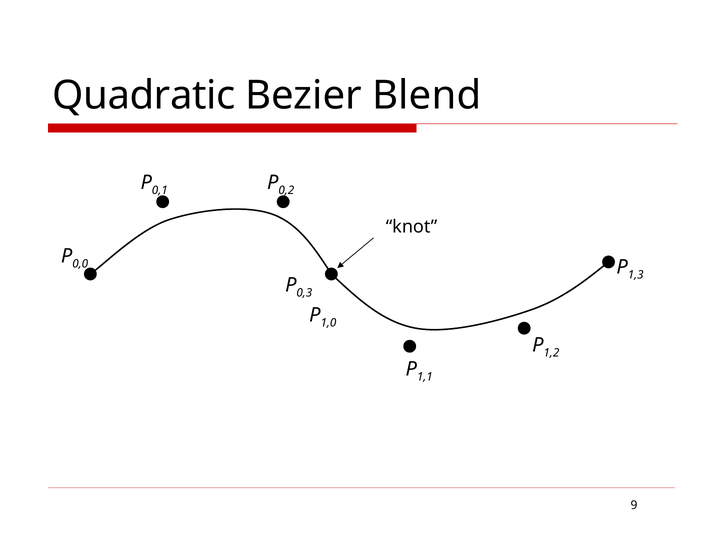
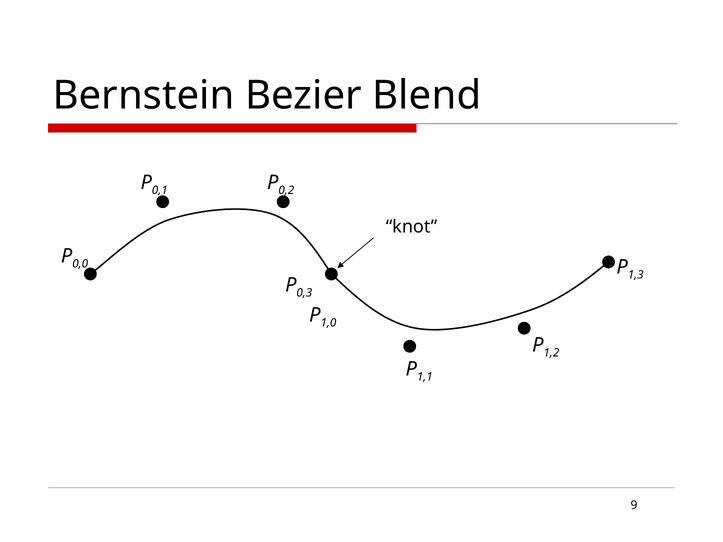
Quadratic: Quadratic -> Bernstein (144, 95)
